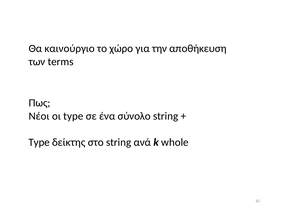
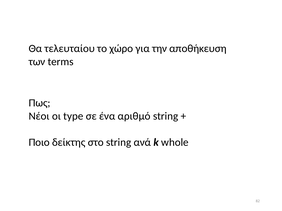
καινούργιο: καινούργιο -> τελευταίου (70, 49)
σύνολο: σύνολο -> αριθμό (134, 116)
Type: Type -> Ποιο (39, 143)
